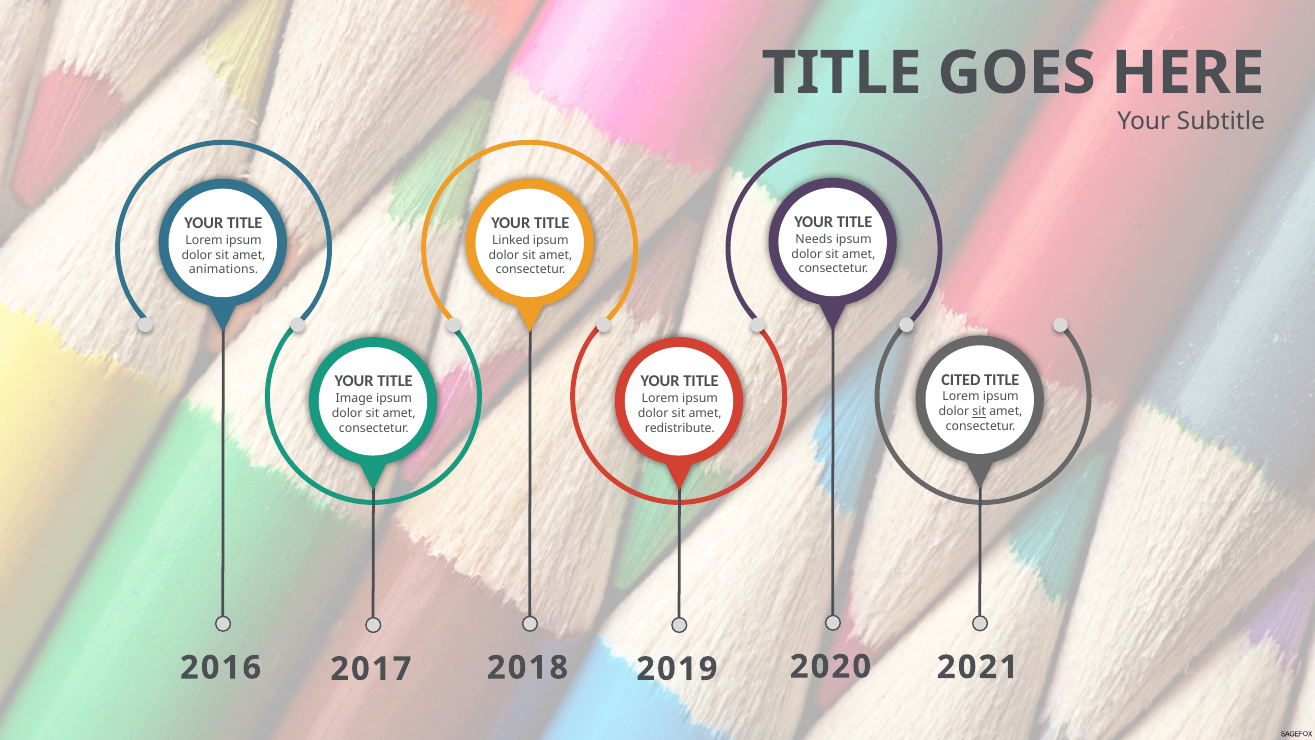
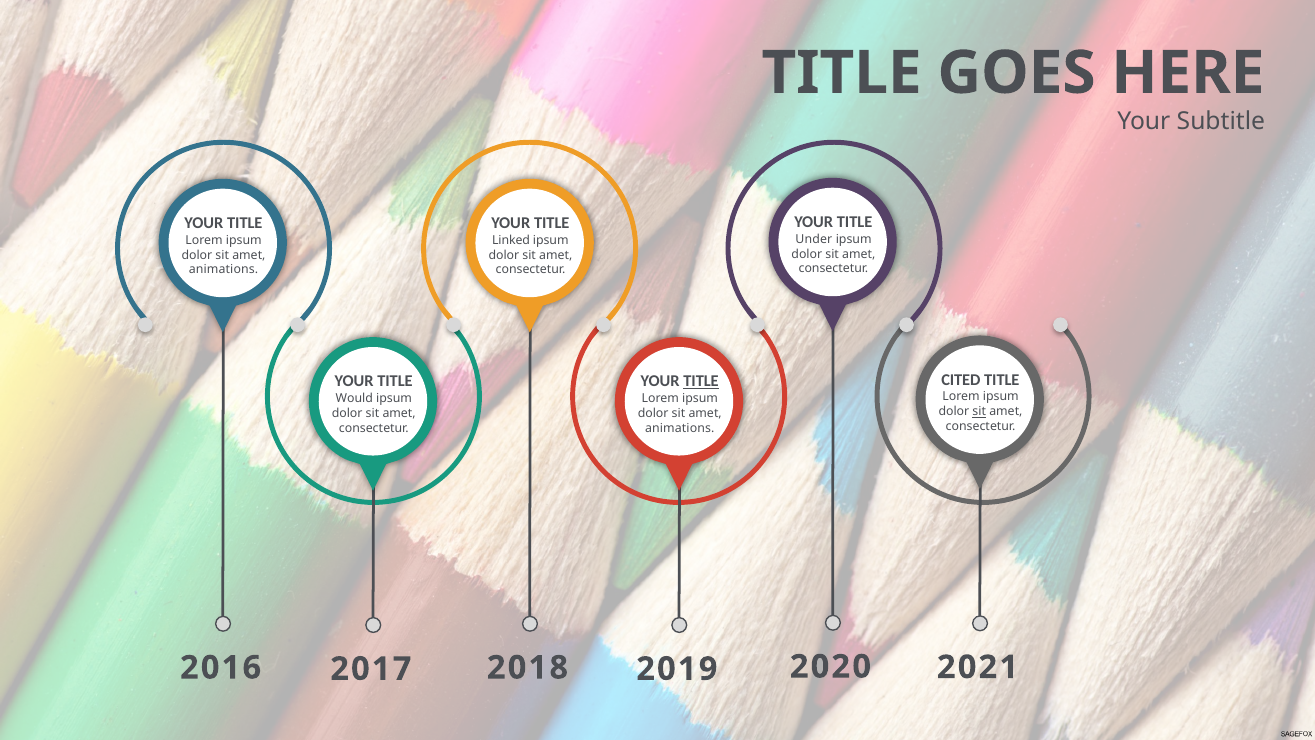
Needs: Needs -> Under (814, 239)
TITLE underline: none -> present (701, 381)
Image: Image -> Would (354, 398)
redistribute: redistribute -> animations (680, 428)
